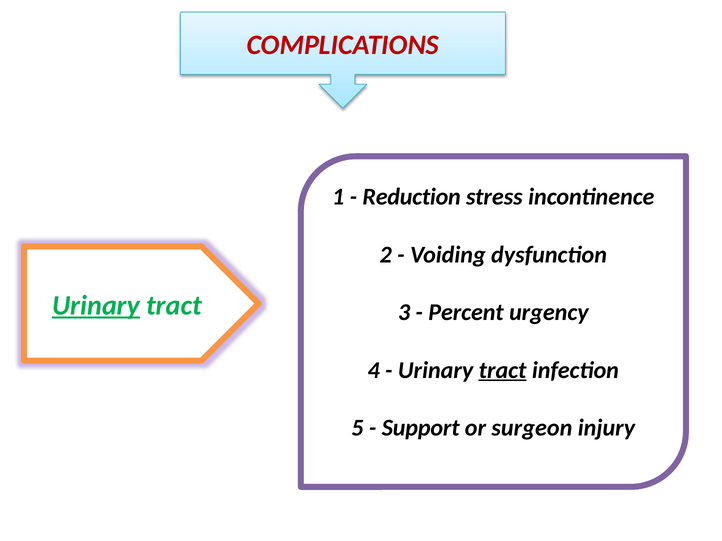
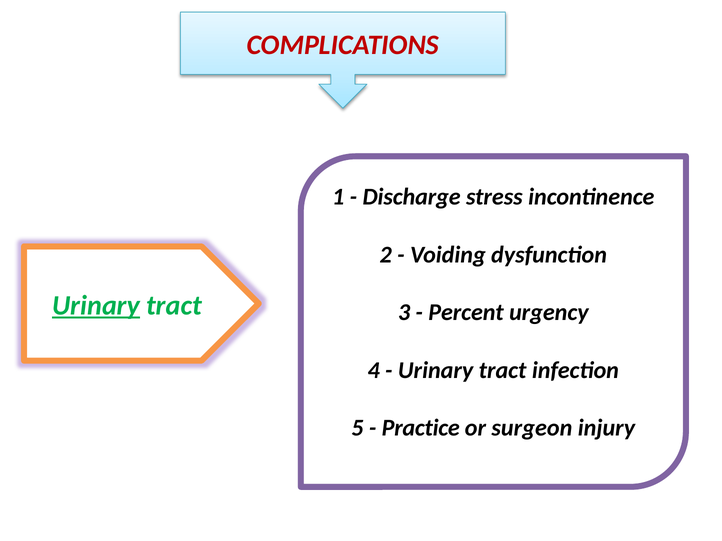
Reduction: Reduction -> Discharge (412, 197)
tract underline: present -> none (503, 370)
Support: Support -> Practice (421, 428)
